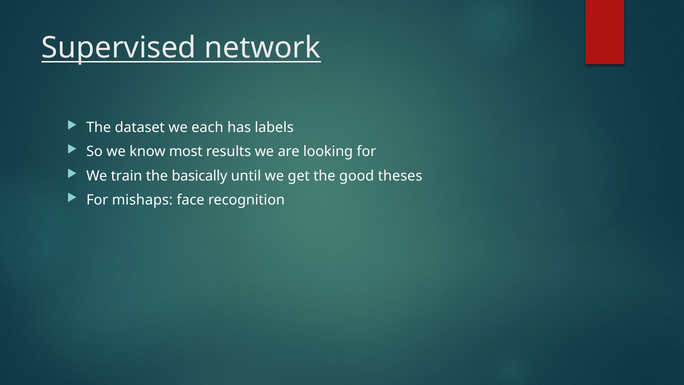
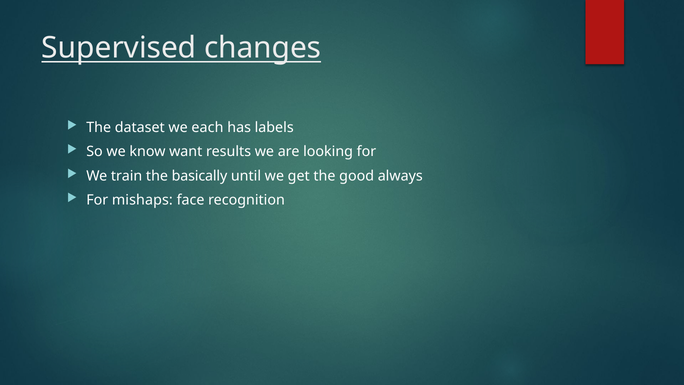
network: network -> changes (263, 48)
most: most -> want (186, 152)
theses: theses -> always (400, 176)
